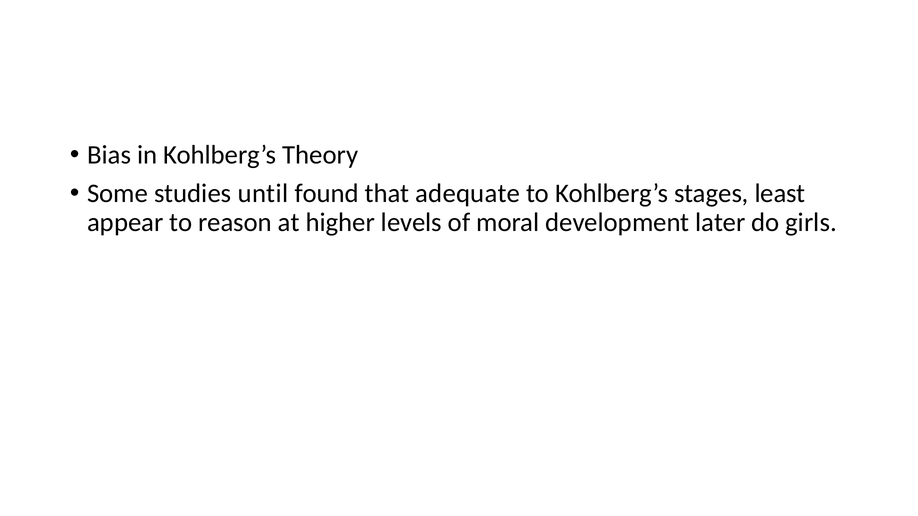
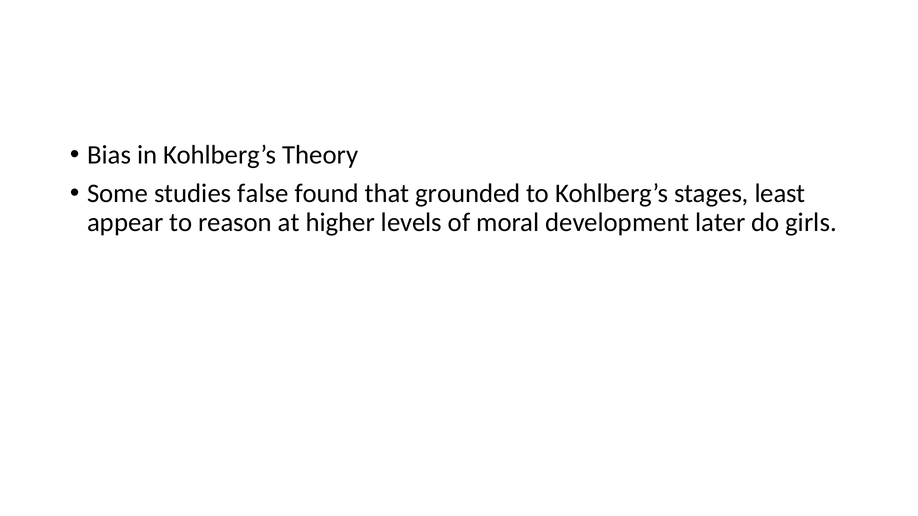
until: until -> false (263, 194)
adequate: adequate -> grounded (468, 194)
